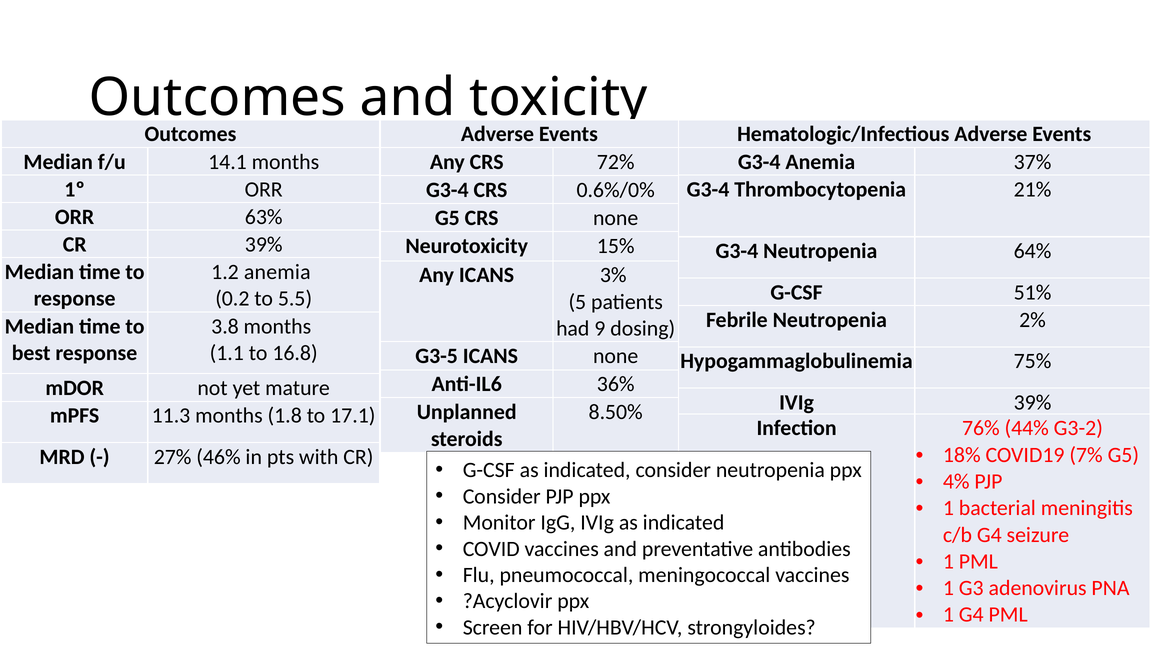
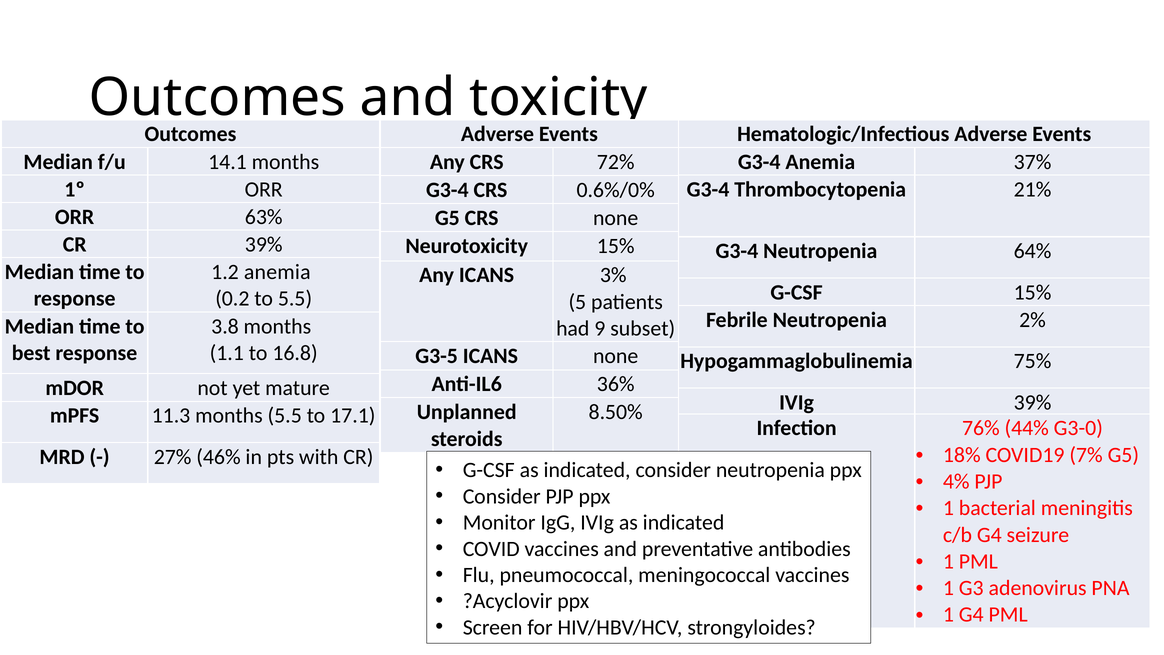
G-CSF 51%: 51% -> 15% (1033, 292)
dosing: dosing -> subset (643, 328)
months 1.8: 1.8 -> 5.5 (285, 416)
G3-2: G3-2 -> G3-0 (1078, 428)
